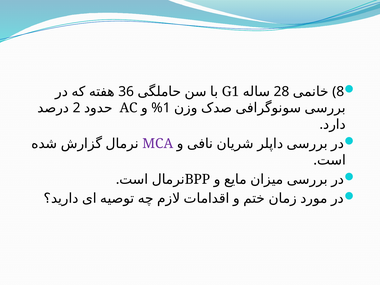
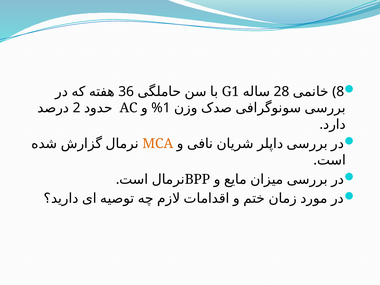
MCA colour: purple -> orange (158, 144)
